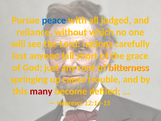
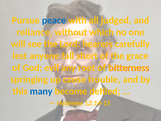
nations: nations -> hearers (98, 44)
just: just -> evil (52, 67)
many colour: red -> blue (41, 91)
